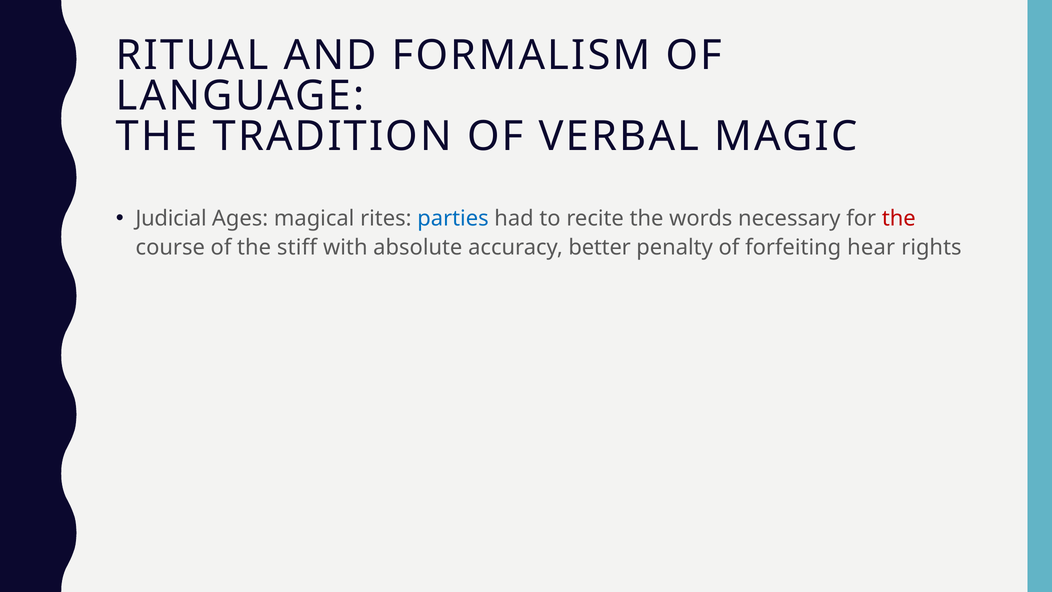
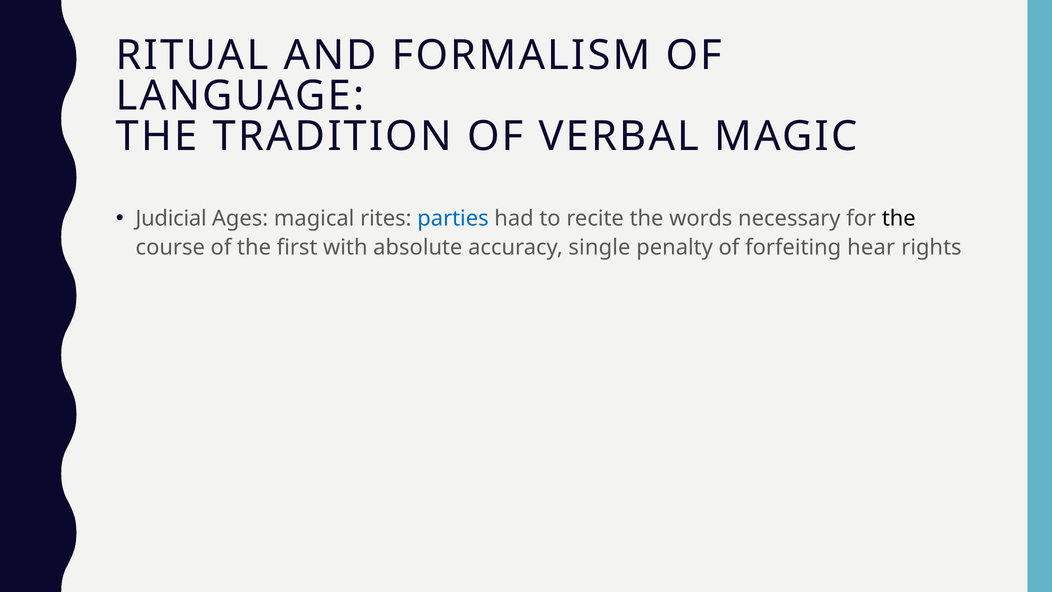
the colour: red -> black (899, 218)
stiff: stiff -> first (297, 247)
better: better -> single (599, 247)
